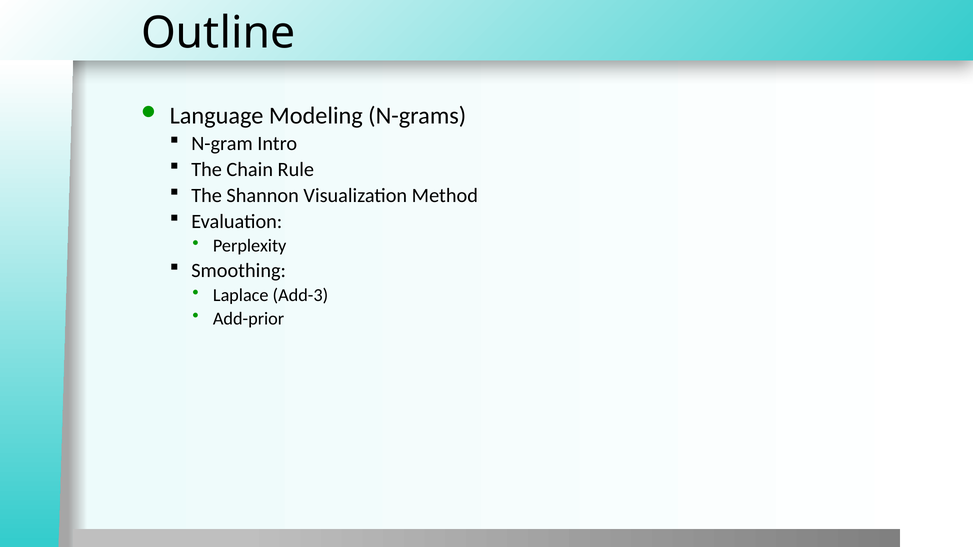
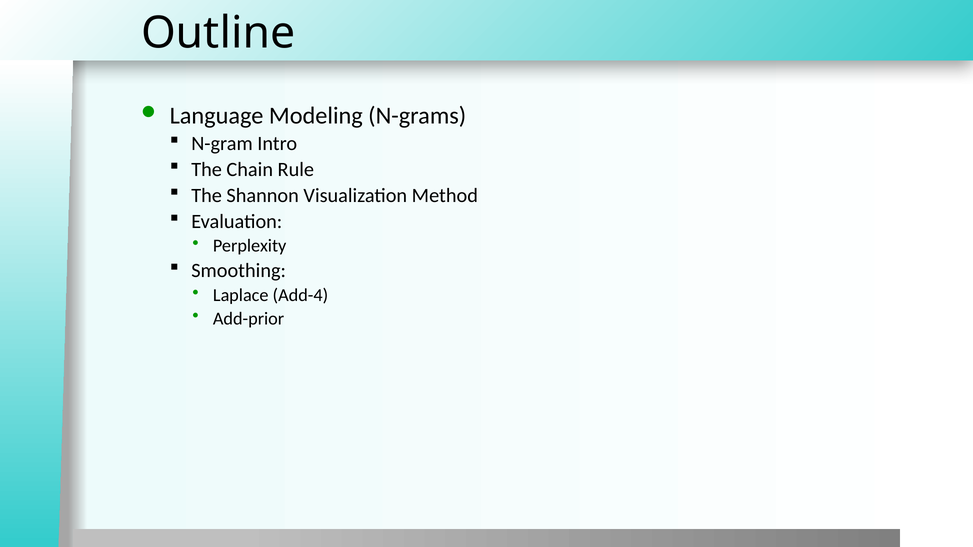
Add-3: Add-3 -> Add-4 (300, 295)
